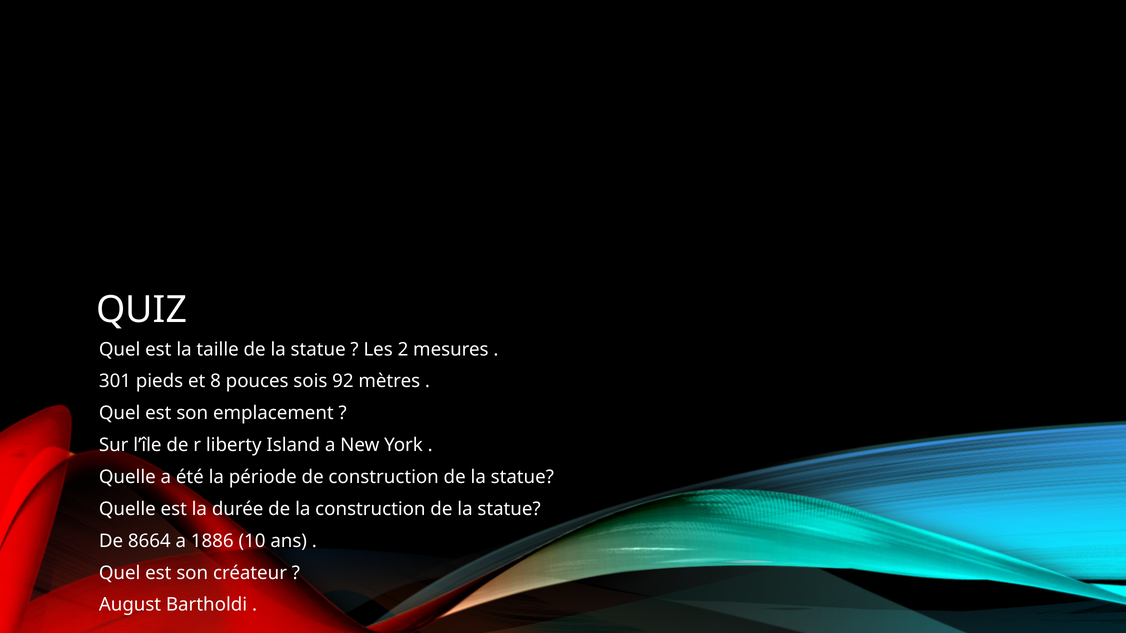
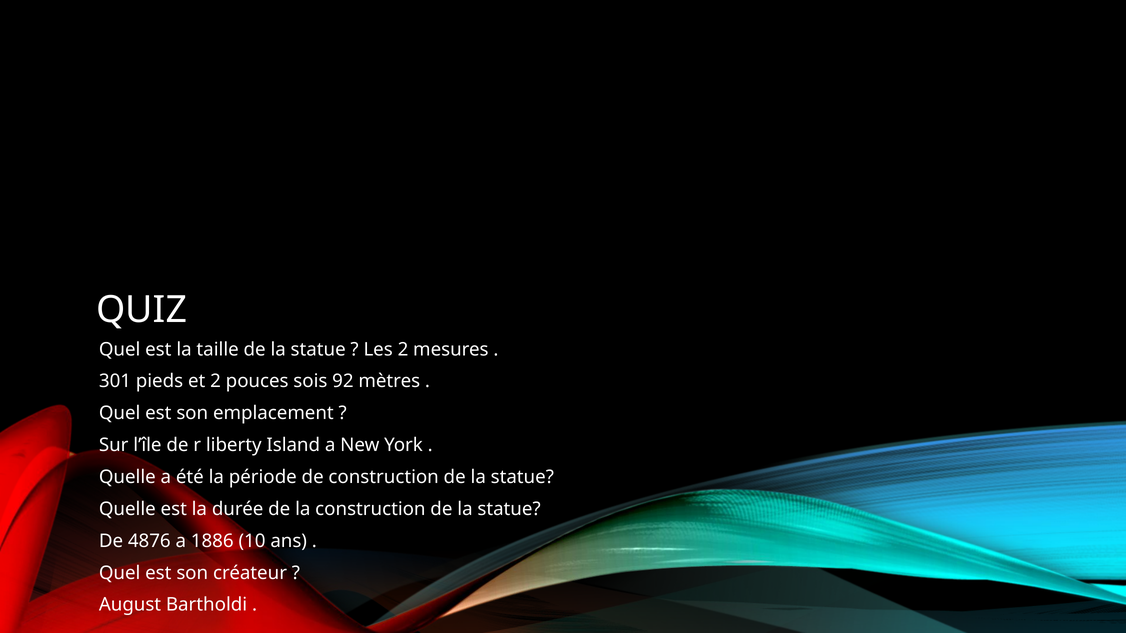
et 8: 8 -> 2 (216, 381)
8664: 8664 -> 4876 (149, 541)
